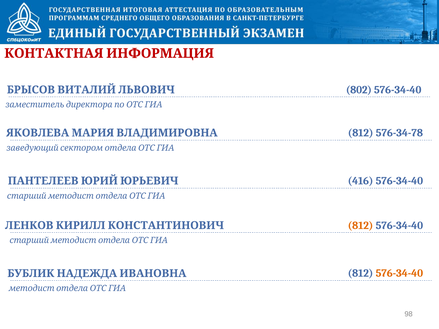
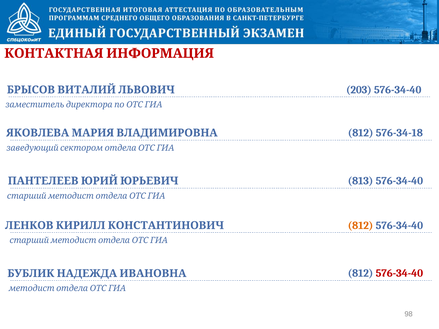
802: 802 -> 203 (359, 90)
576-34-78: 576-34-78 -> 576-34-18 (399, 133)
416: 416 -> 813 (360, 181)
576-34-40 colour: orange -> red (399, 274)
